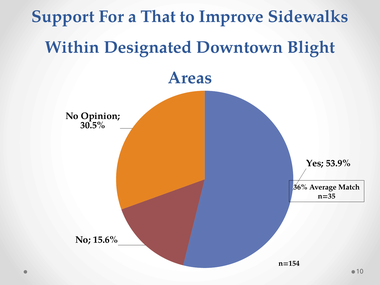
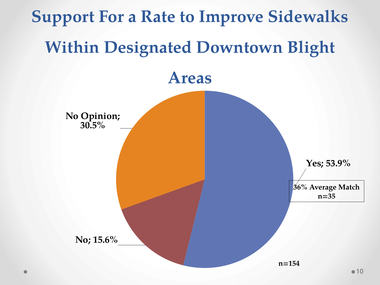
That: That -> Rate (158, 17)
